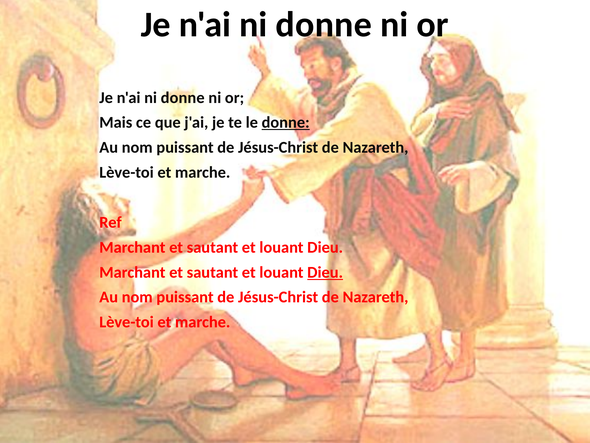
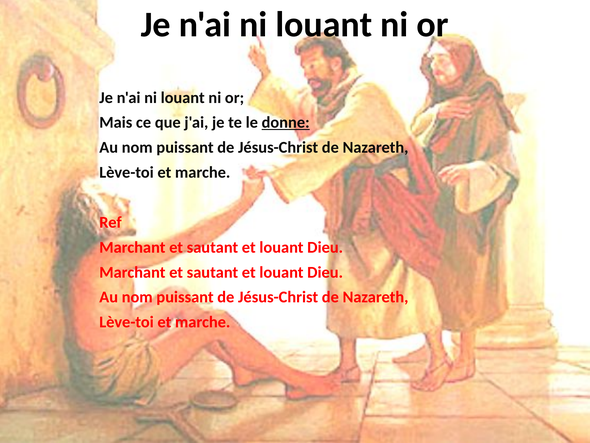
donne: donne -> louant (324, 25)
donne: donne -> louant (183, 98)
Dieu underline: present -> none (325, 272)
